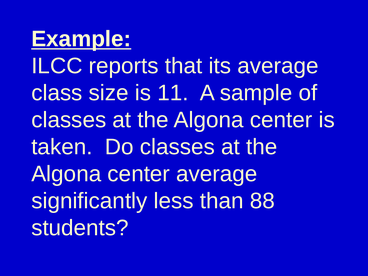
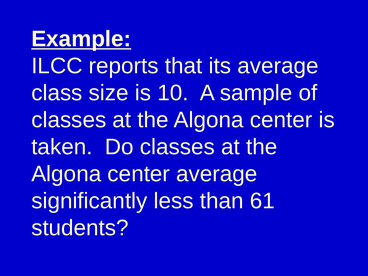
11: 11 -> 10 (173, 93)
88: 88 -> 61 (262, 201)
